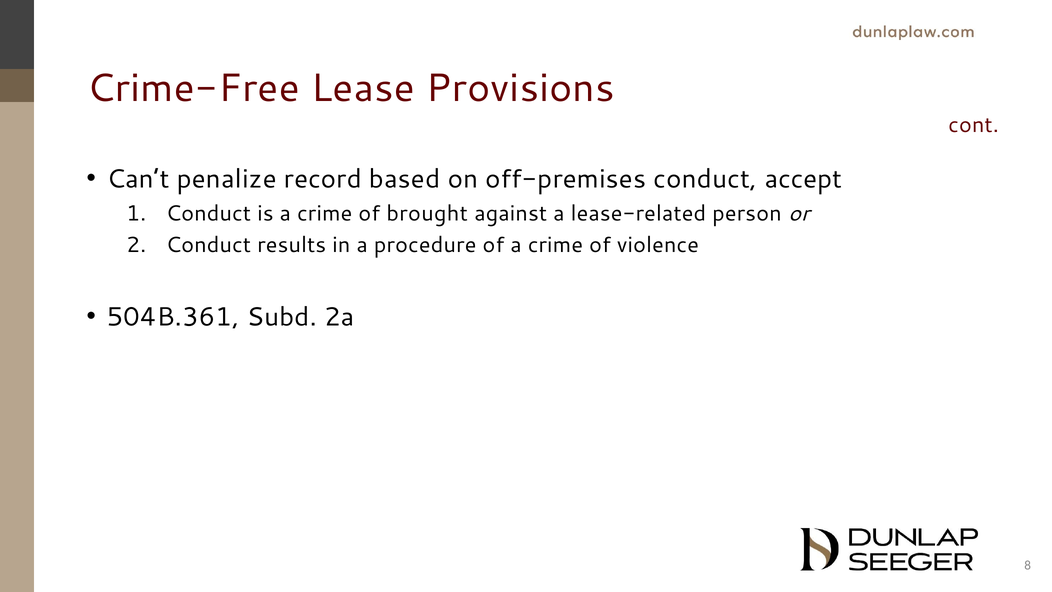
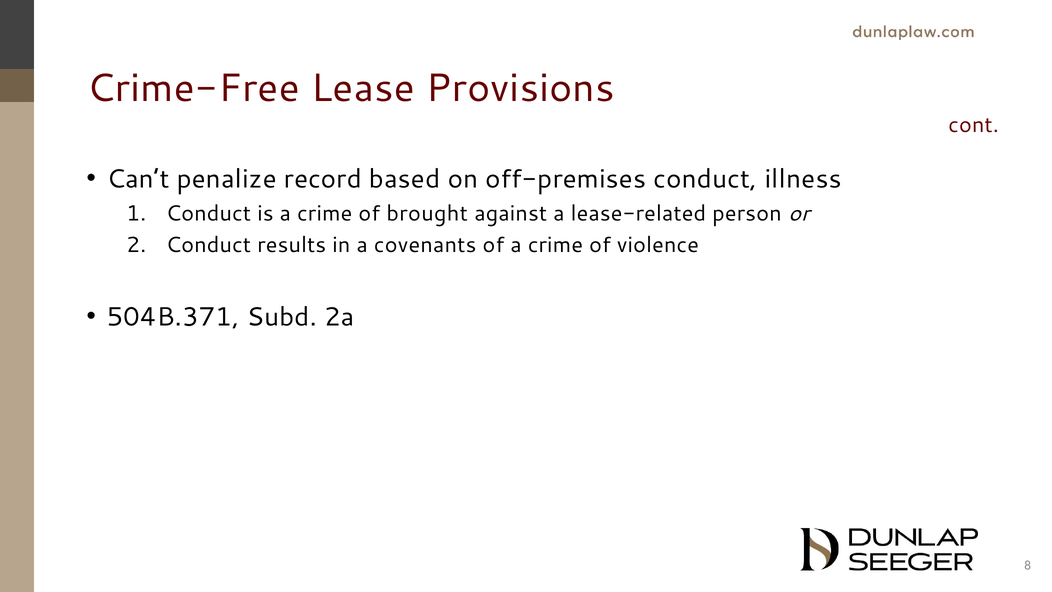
accept: accept -> illness (803, 179)
procedure: procedure -> covenants (425, 245)
504B.361: 504B.361 -> 504B.371 (173, 317)
